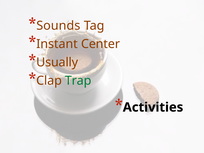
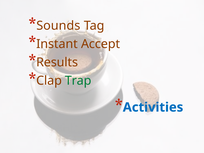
Center: Center -> Accept (101, 44)
Usually: Usually -> Results (57, 62)
Activities colour: black -> blue (153, 107)
